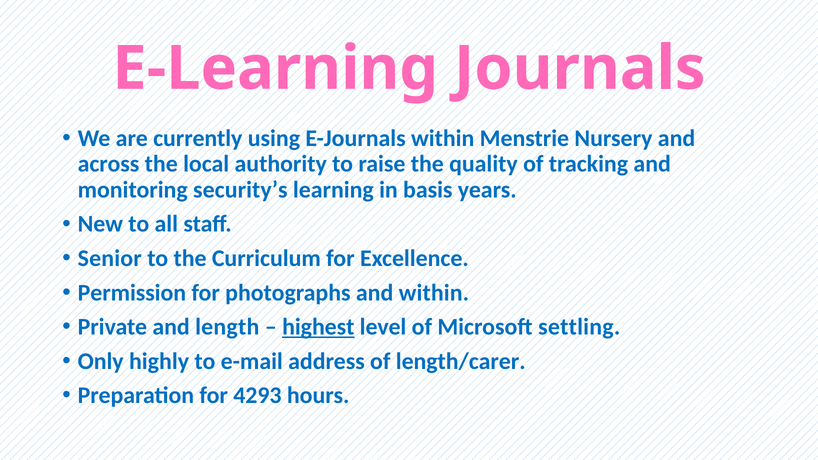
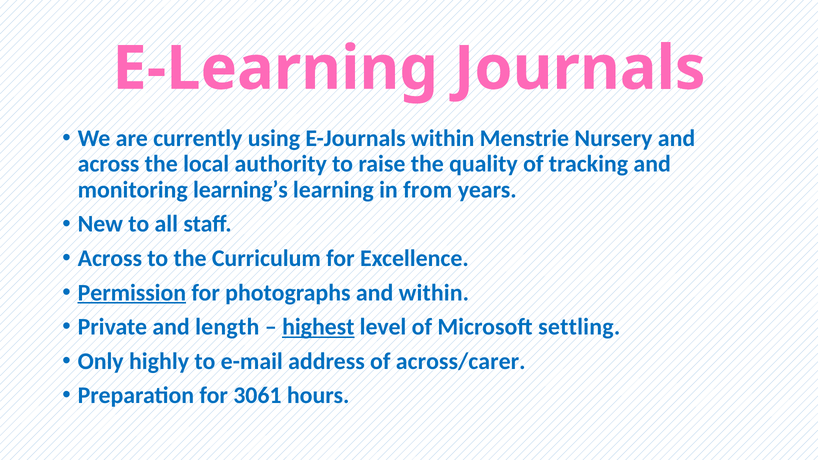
security’s: security’s -> learning’s (240, 190)
basis: basis -> from (428, 190)
Senior: Senior -> Across (110, 258)
Permission underline: none -> present (132, 293)
length/carer: length/carer -> across/carer (461, 361)
4293: 4293 -> 3061 (257, 396)
